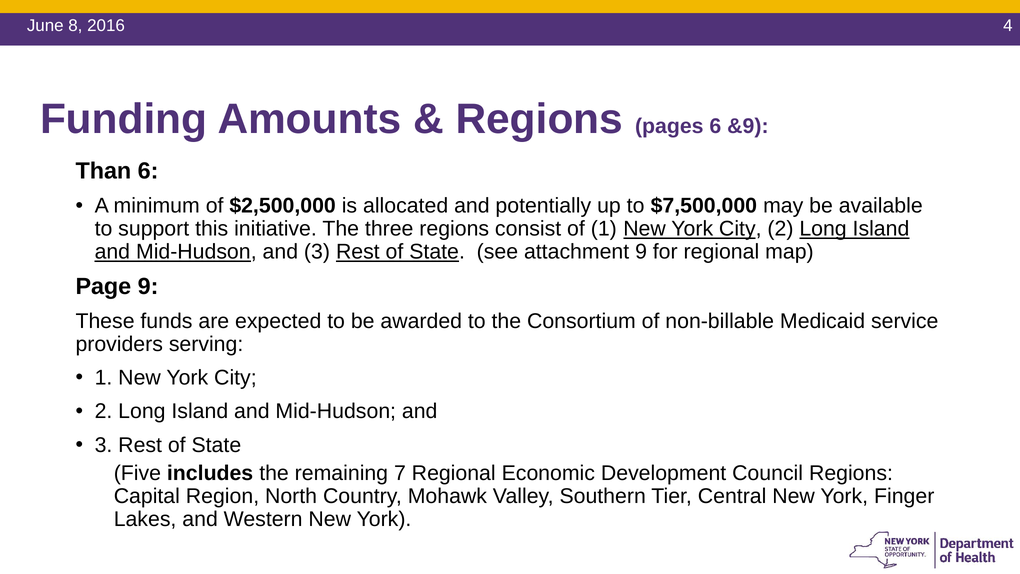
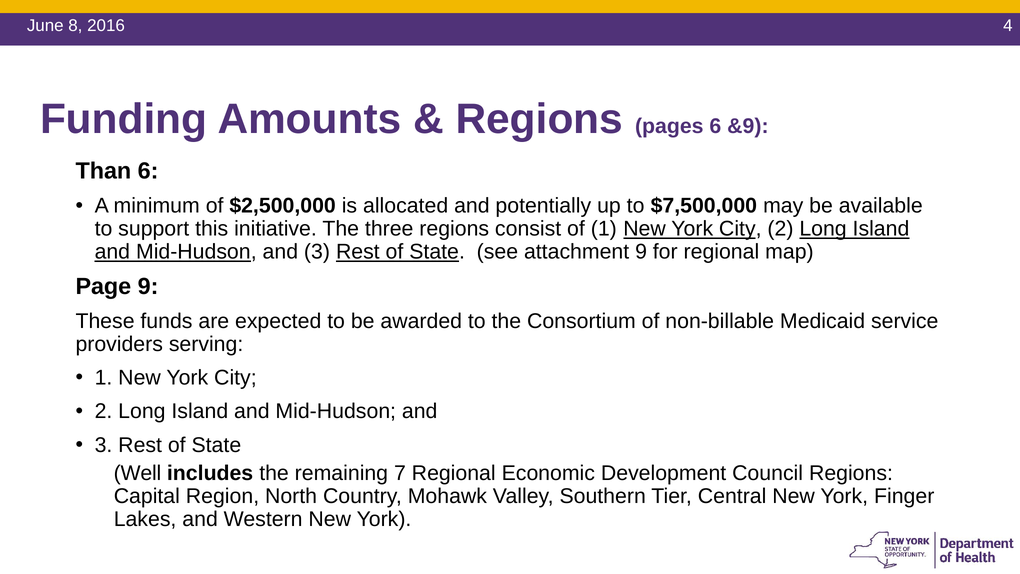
Five: Five -> Well (137, 473)
